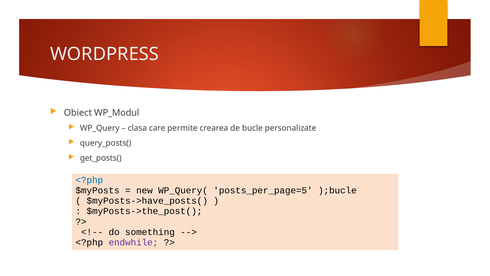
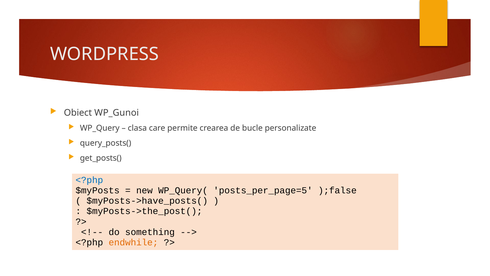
WP_Modul: WP_Modul -> WP_Gunoi (117, 113)
);bucle: );bucle -> );false (337, 190)
endwhile colour: purple -> orange (133, 242)
